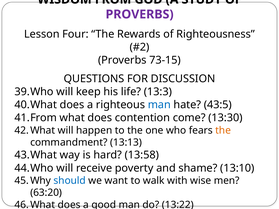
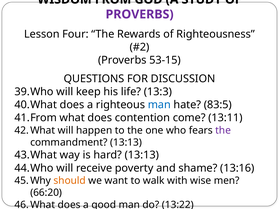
73-15: 73-15 -> 53-15 (165, 60)
43:5: 43:5 -> 83:5 (218, 105)
13:30: 13:30 -> 13:11 (225, 118)
the colour: orange -> purple (223, 130)
hard 13:58: 13:58 -> 13:13 (142, 155)
13:10: 13:10 -> 13:16 (237, 168)
should colour: blue -> orange (70, 181)
63:20: 63:20 -> 66:20 (46, 193)
